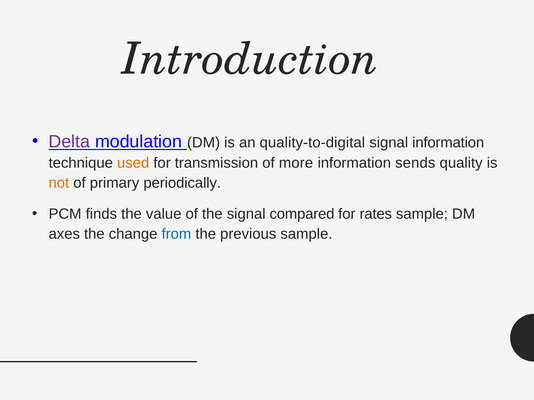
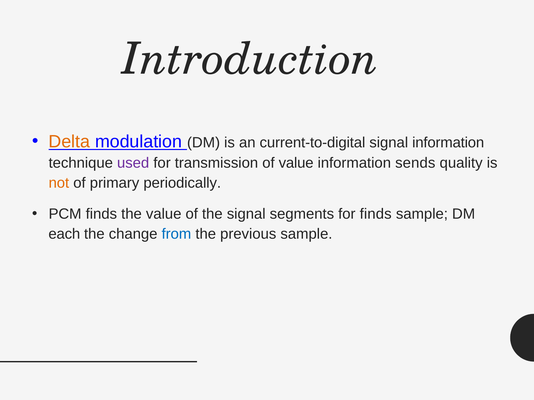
Delta colour: purple -> orange (69, 142)
quality-to-digital: quality-to-digital -> current-to-digital (312, 143)
used colour: orange -> purple (133, 163)
of more: more -> value (296, 163)
compared: compared -> segments (302, 214)
for rates: rates -> finds (376, 214)
axes: axes -> each (64, 234)
